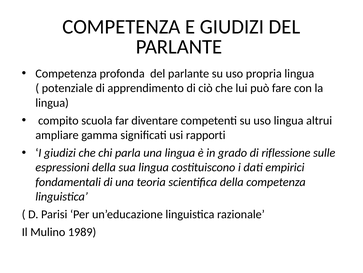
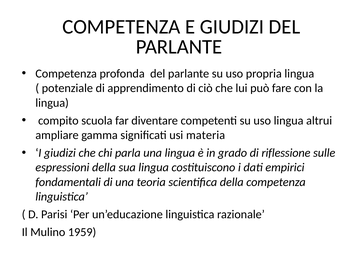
rapporti: rapporti -> materia (206, 135)
1989: 1989 -> 1959 (82, 232)
